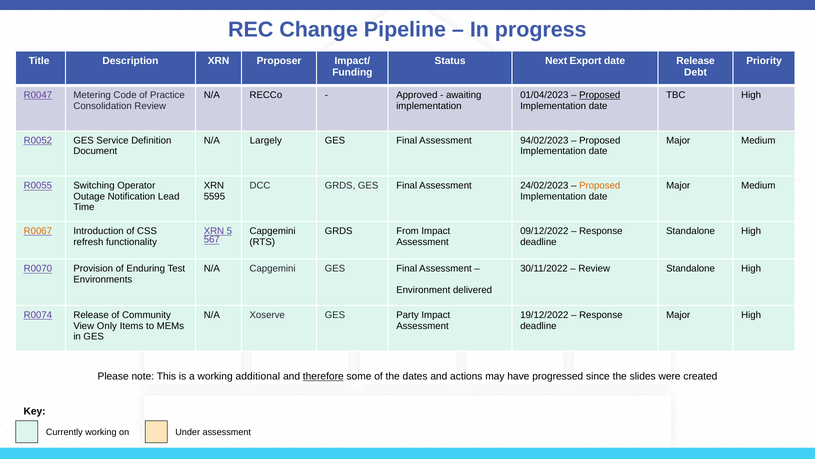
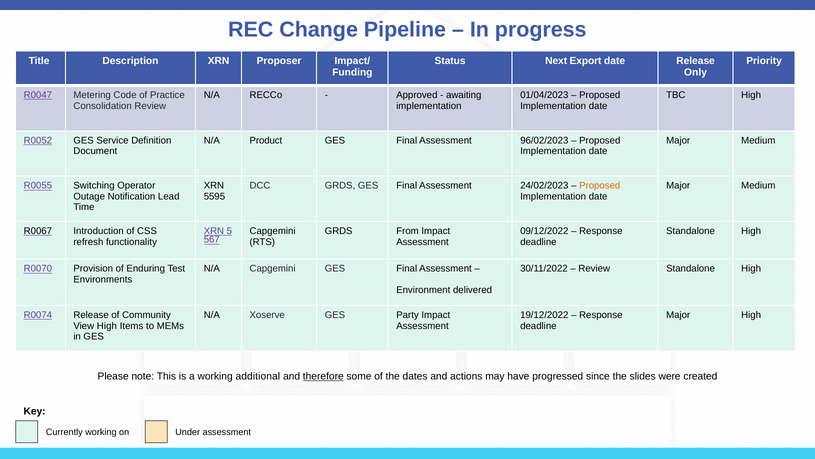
Debt: Debt -> Only (696, 72)
Proposed underline: present -> none (600, 95)
Largely: Largely -> Product (266, 140)
94/02/2023: 94/02/2023 -> 96/02/2023 (544, 140)
R0067 colour: orange -> black (38, 231)
View Only: Only -> High (107, 325)
